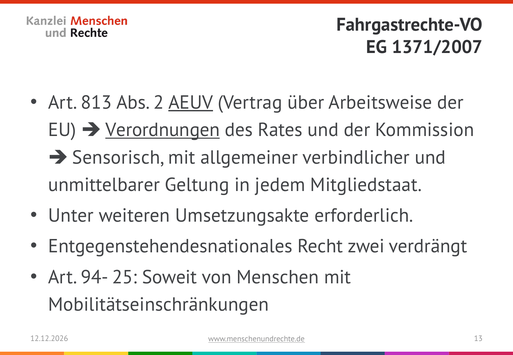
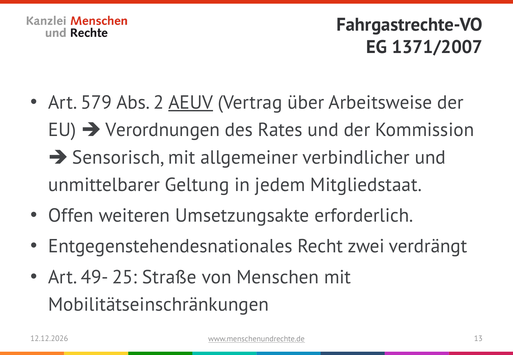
813: 813 -> 579 (96, 103)
Verordnungen underline: present -> none (163, 130)
Unter: Unter -> Offen (71, 216)
94-: 94- -> 49- (95, 277)
Soweit: Soweit -> Straße (169, 277)
